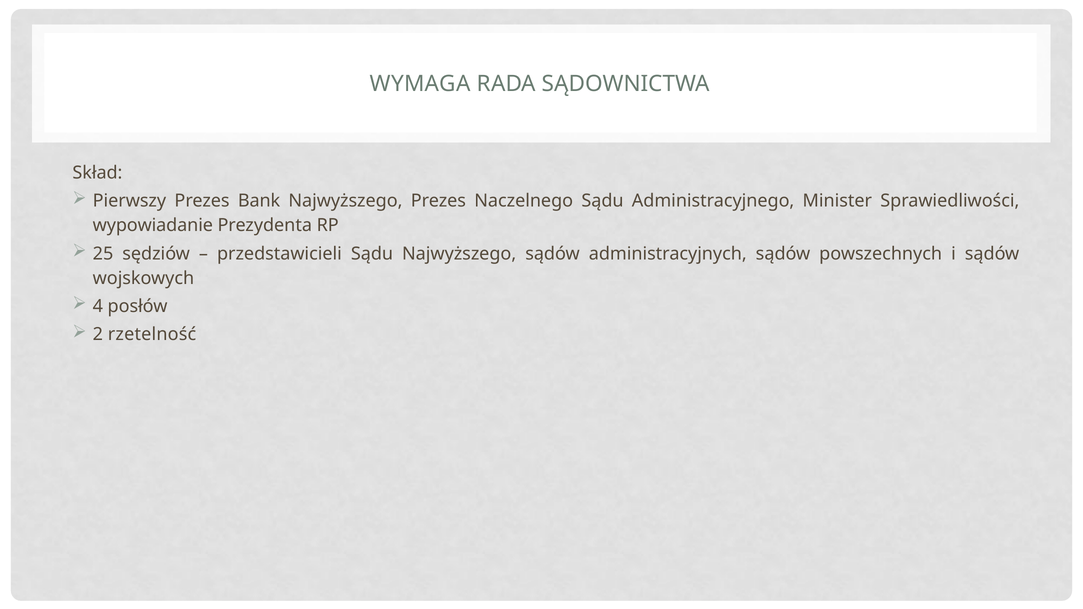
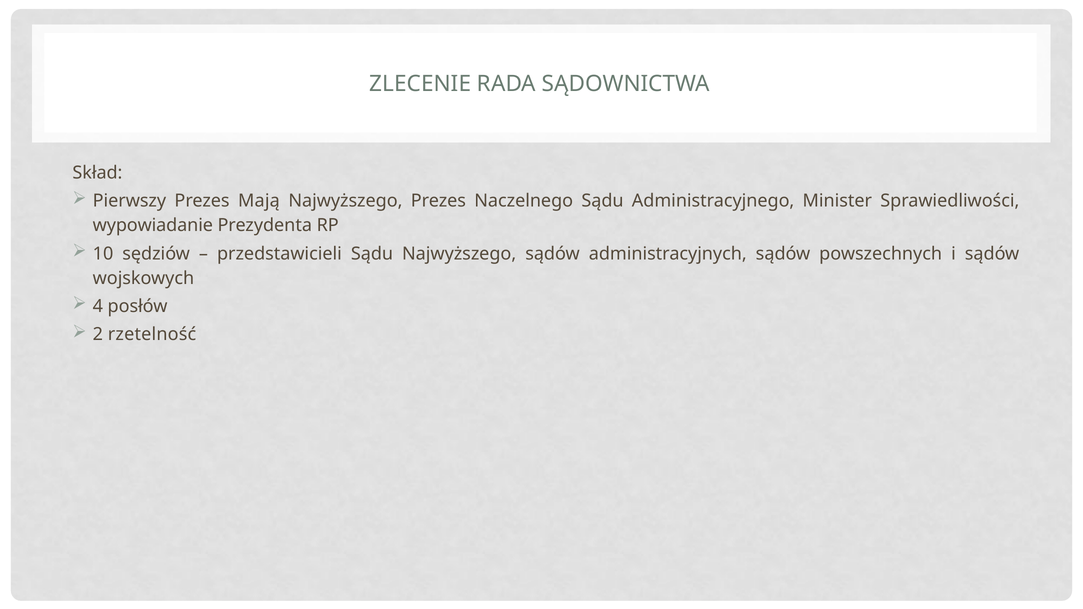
WYMAGA: WYMAGA -> ZLECENIE (420, 84)
Bank: Bank -> Mają (259, 201)
25: 25 -> 10 (103, 254)
